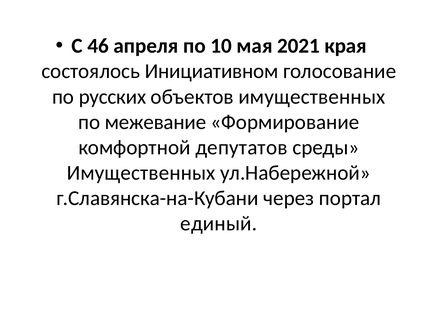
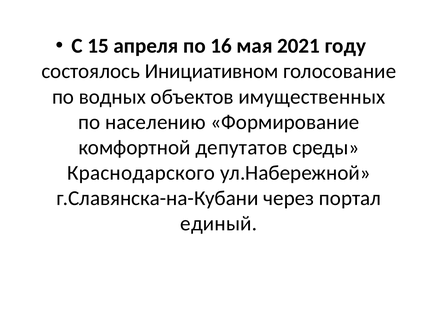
46: 46 -> 15 (98, 46)
10: 10 -> 16 (221, 46)
края: края -> году (345, 46)
русских: русских -> водных (112, 97)
межевание: межевание -> населению (155, 122)
Имущественных: Имущественных -> Краснодарского (141, 173)
